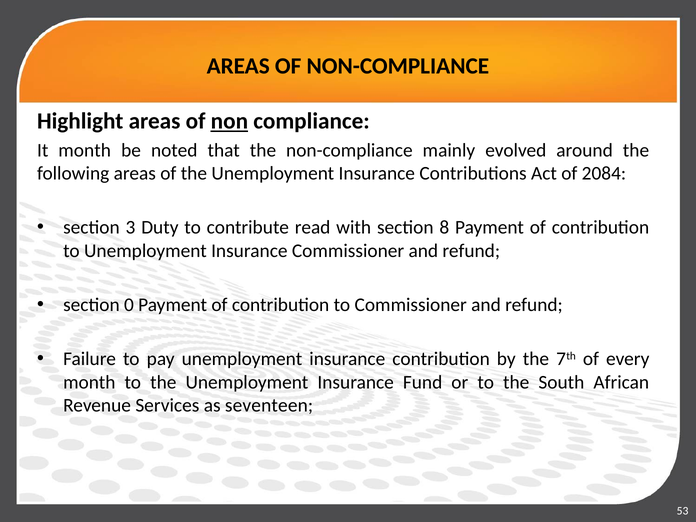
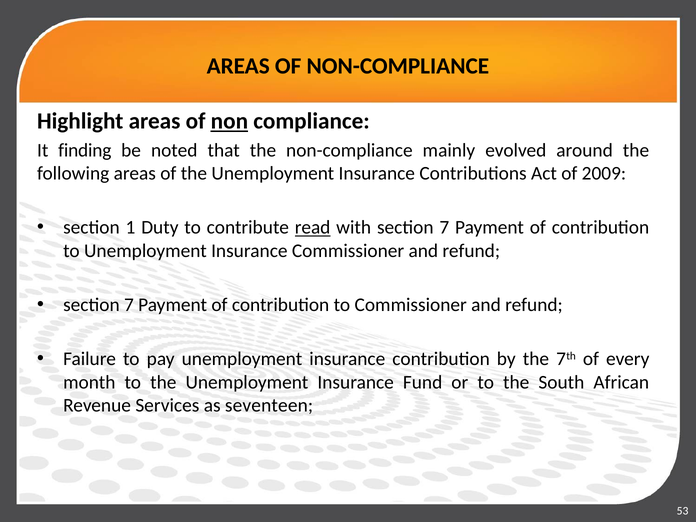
It month: month -> finding (85, 150)
2084: 2084 -> 2009 (604, 173)
3: 3 -> 1 (130, 228)
read underline: none -> present (313, 228)
with section 8: 8 -> 7 (444, 228)
0: 0 -> 7 (129, 305)
